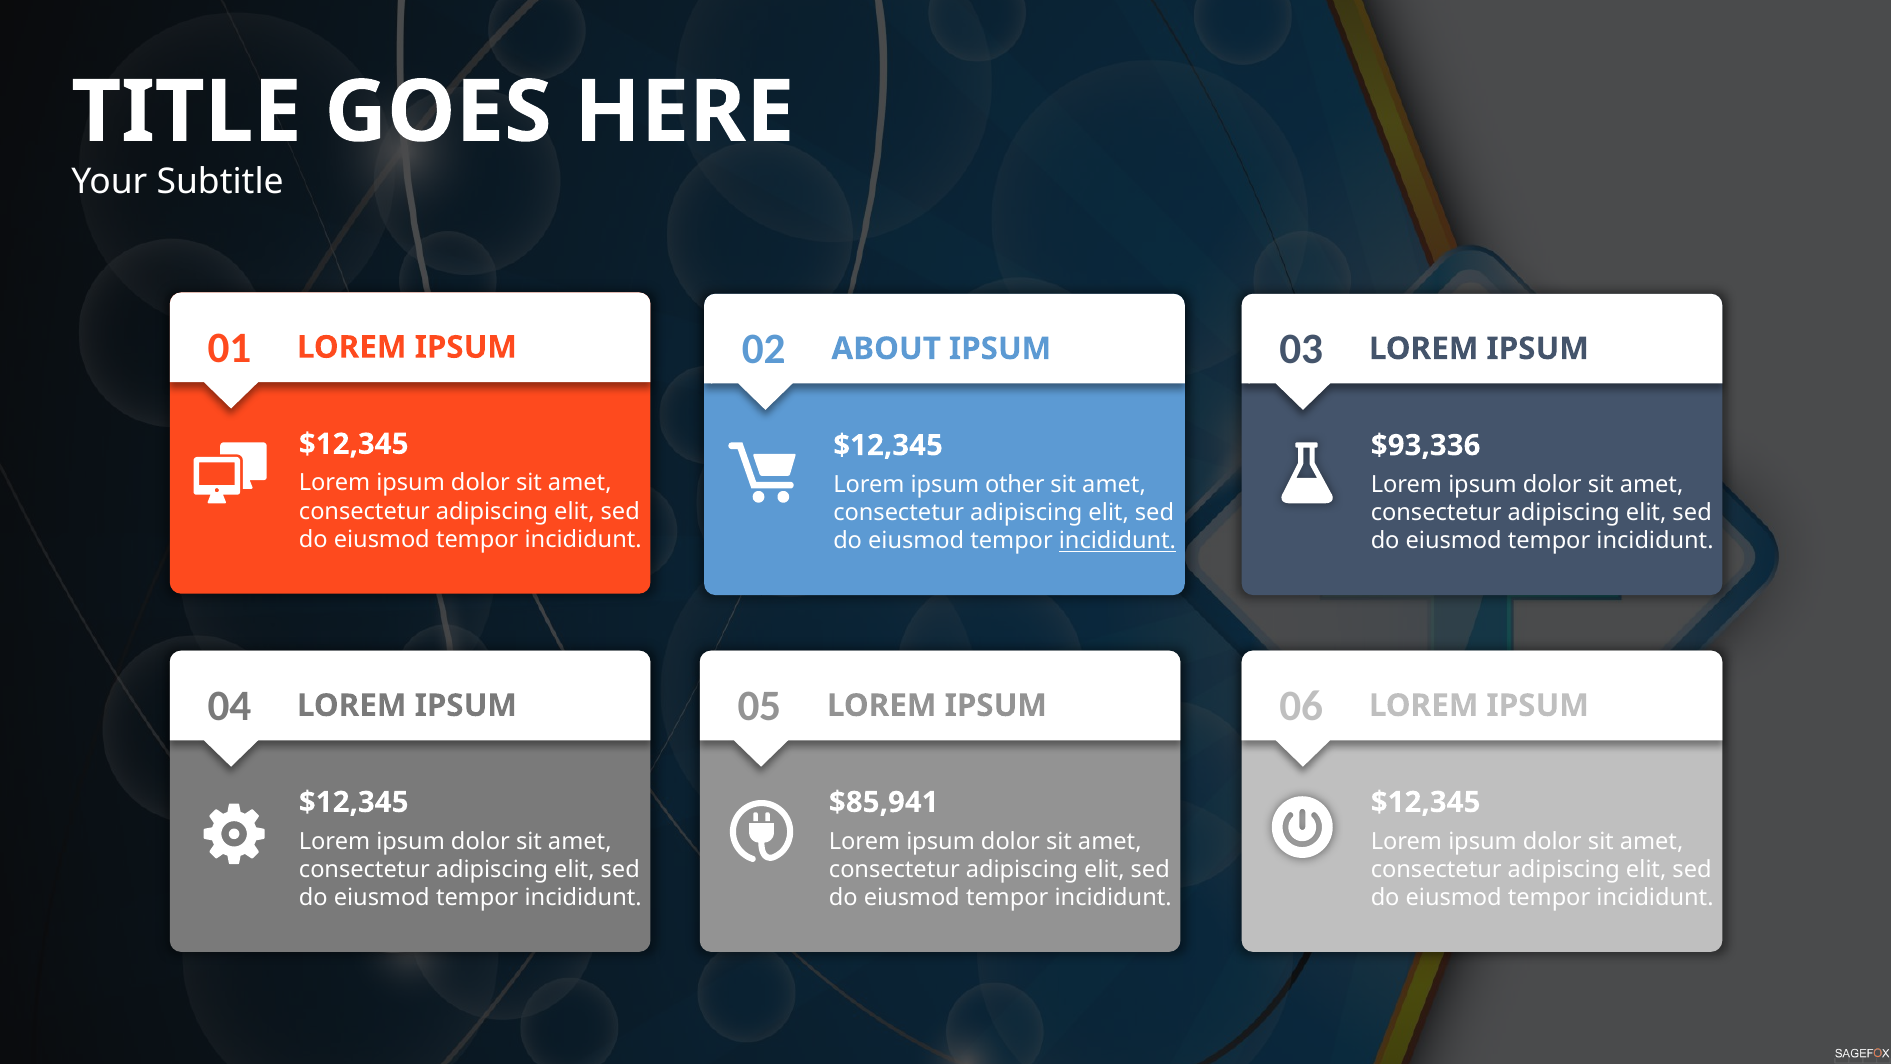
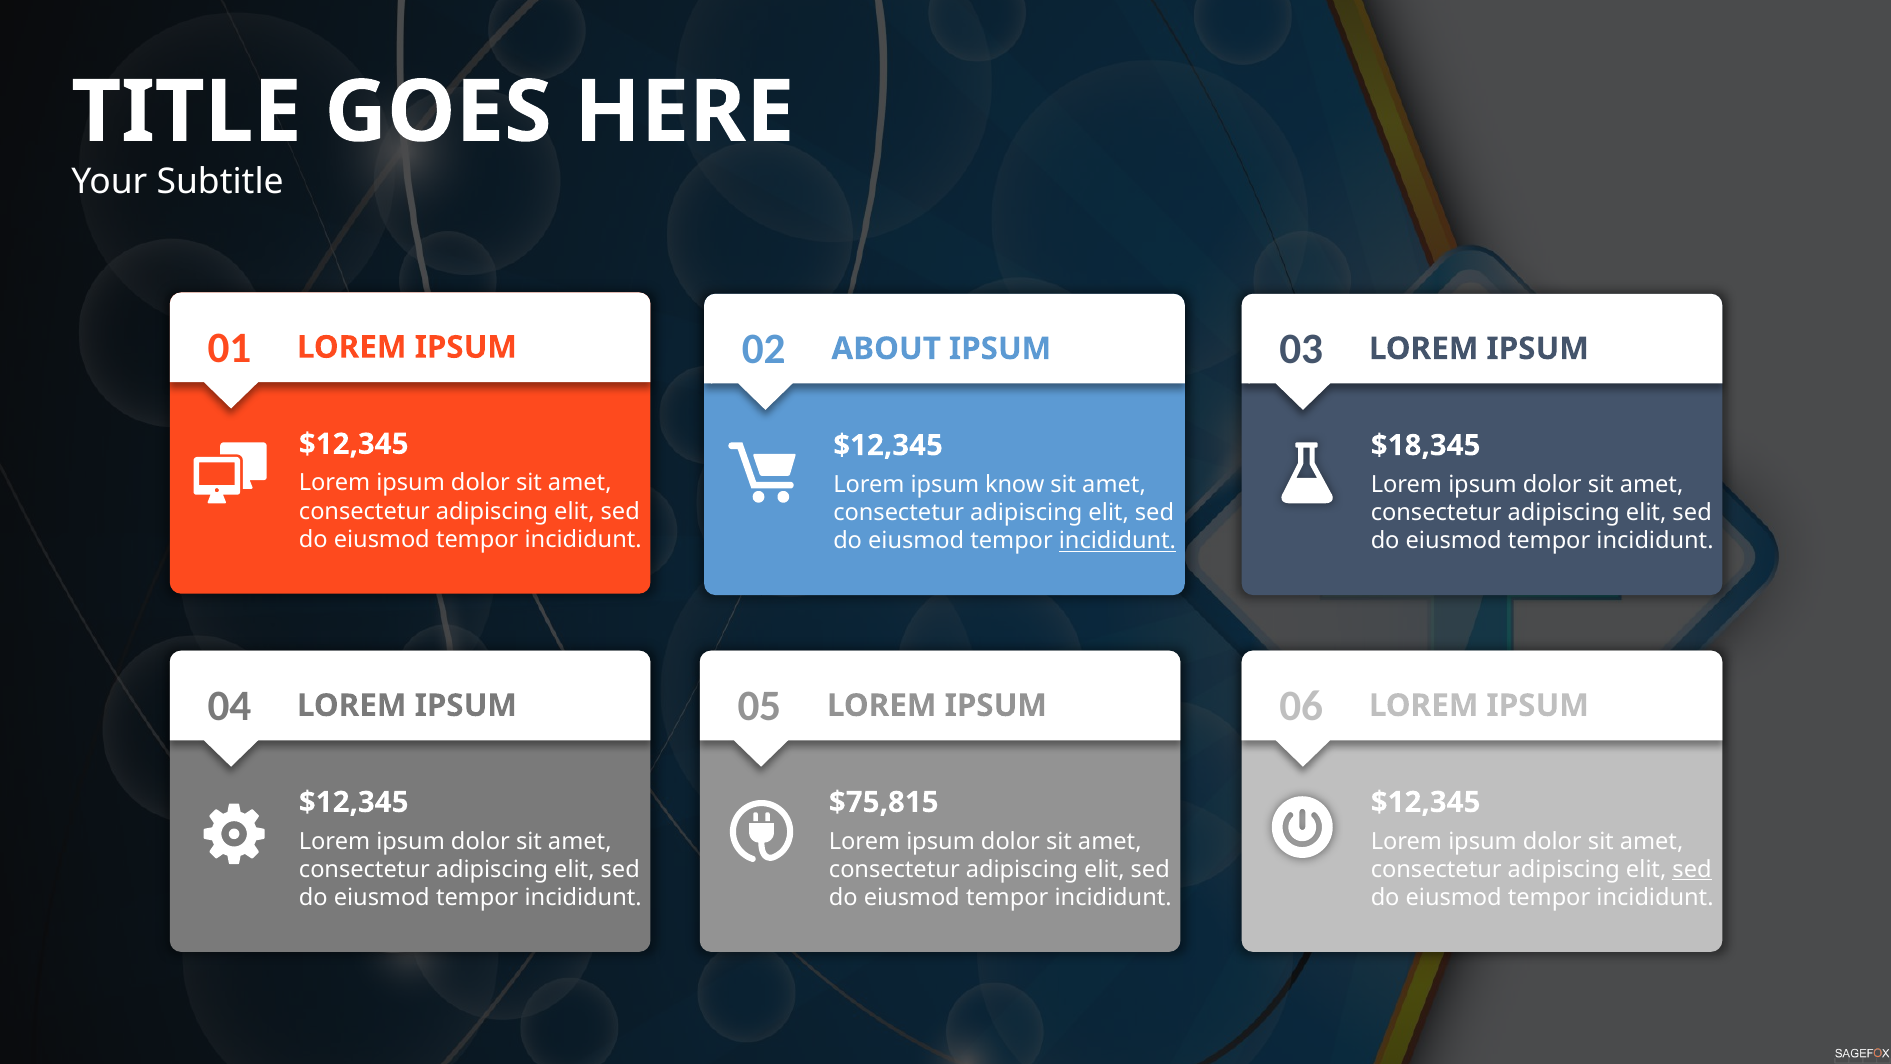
$93,336: $93,336 -> $18,345 (1426, 445)
other: other -> know (1015, 484)
$85,941: $85,941 -> $75,815 (884, 802)
sed underline: none -> present (1692, 869)
